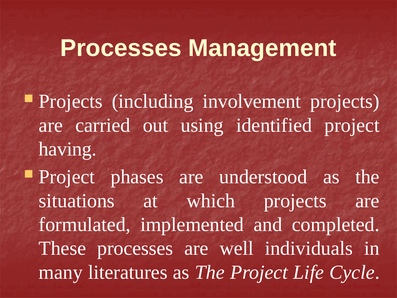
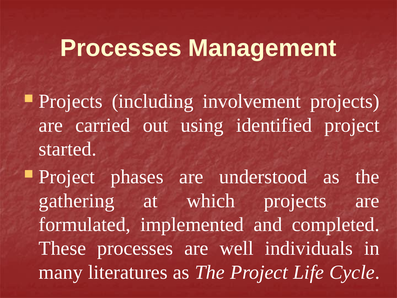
having: having -> started (68, 149)
situations: situations -> gathering (77, 201)
